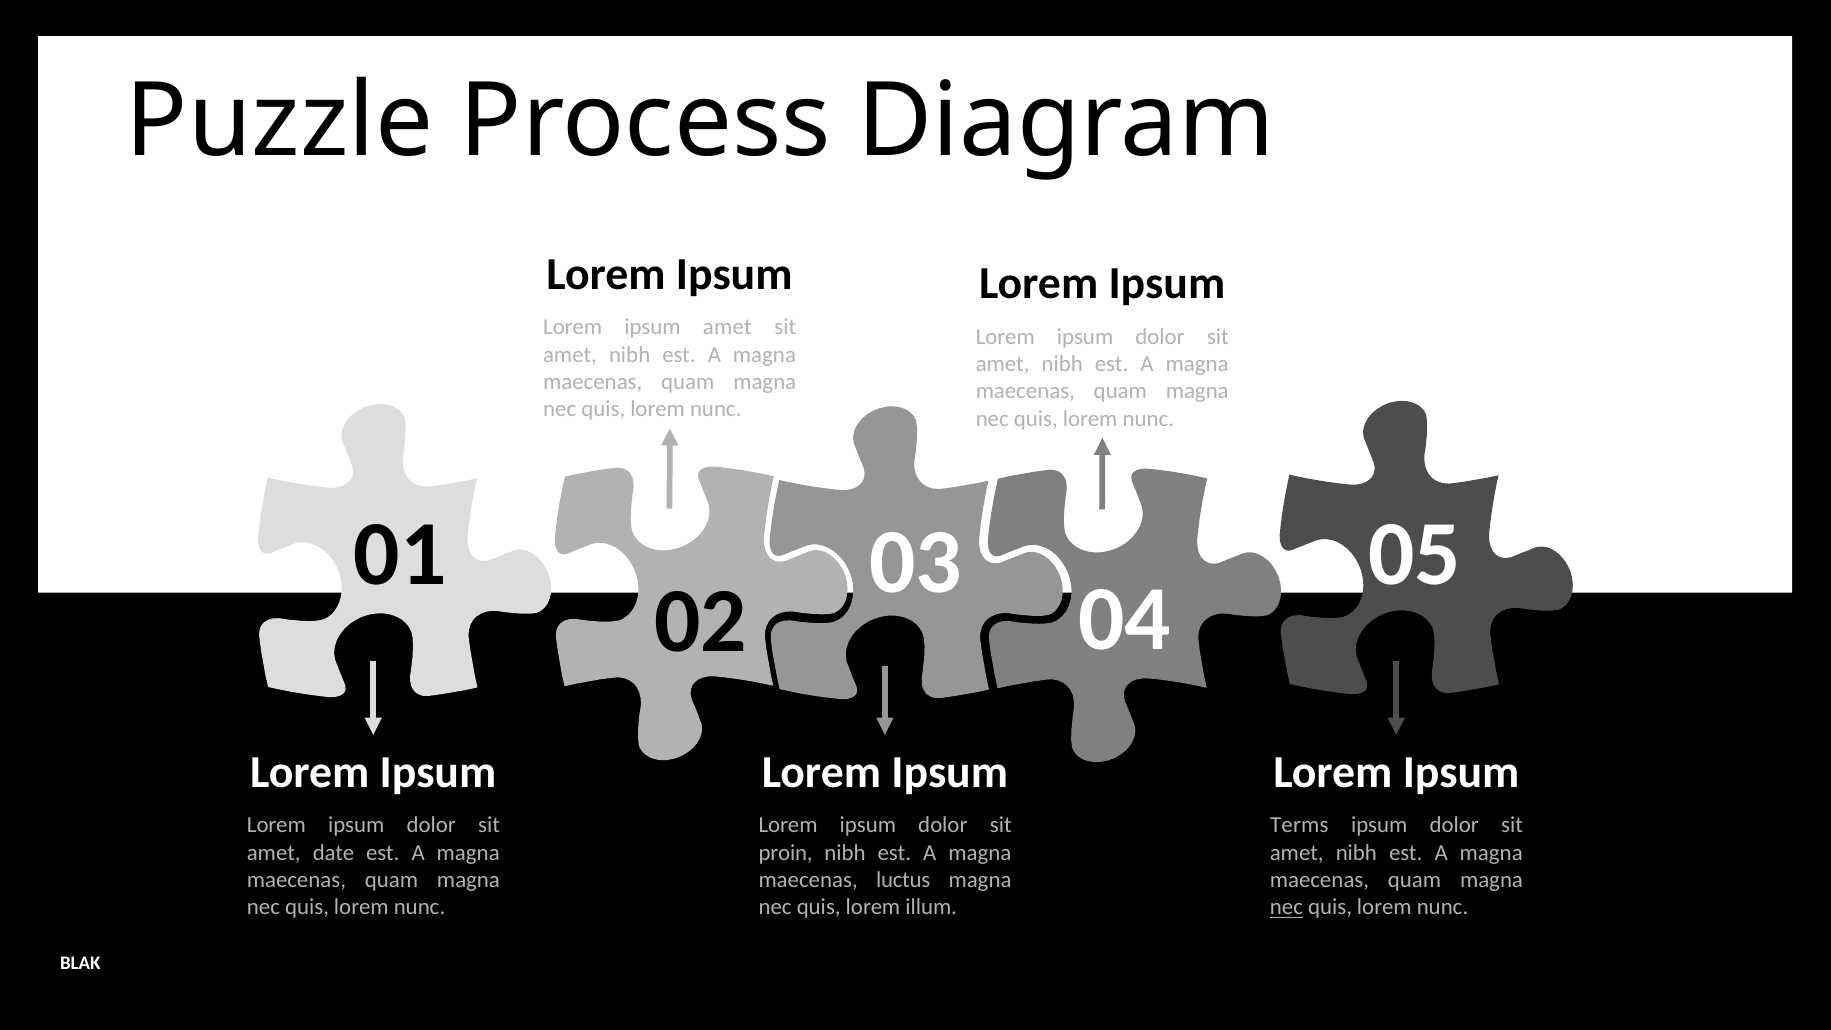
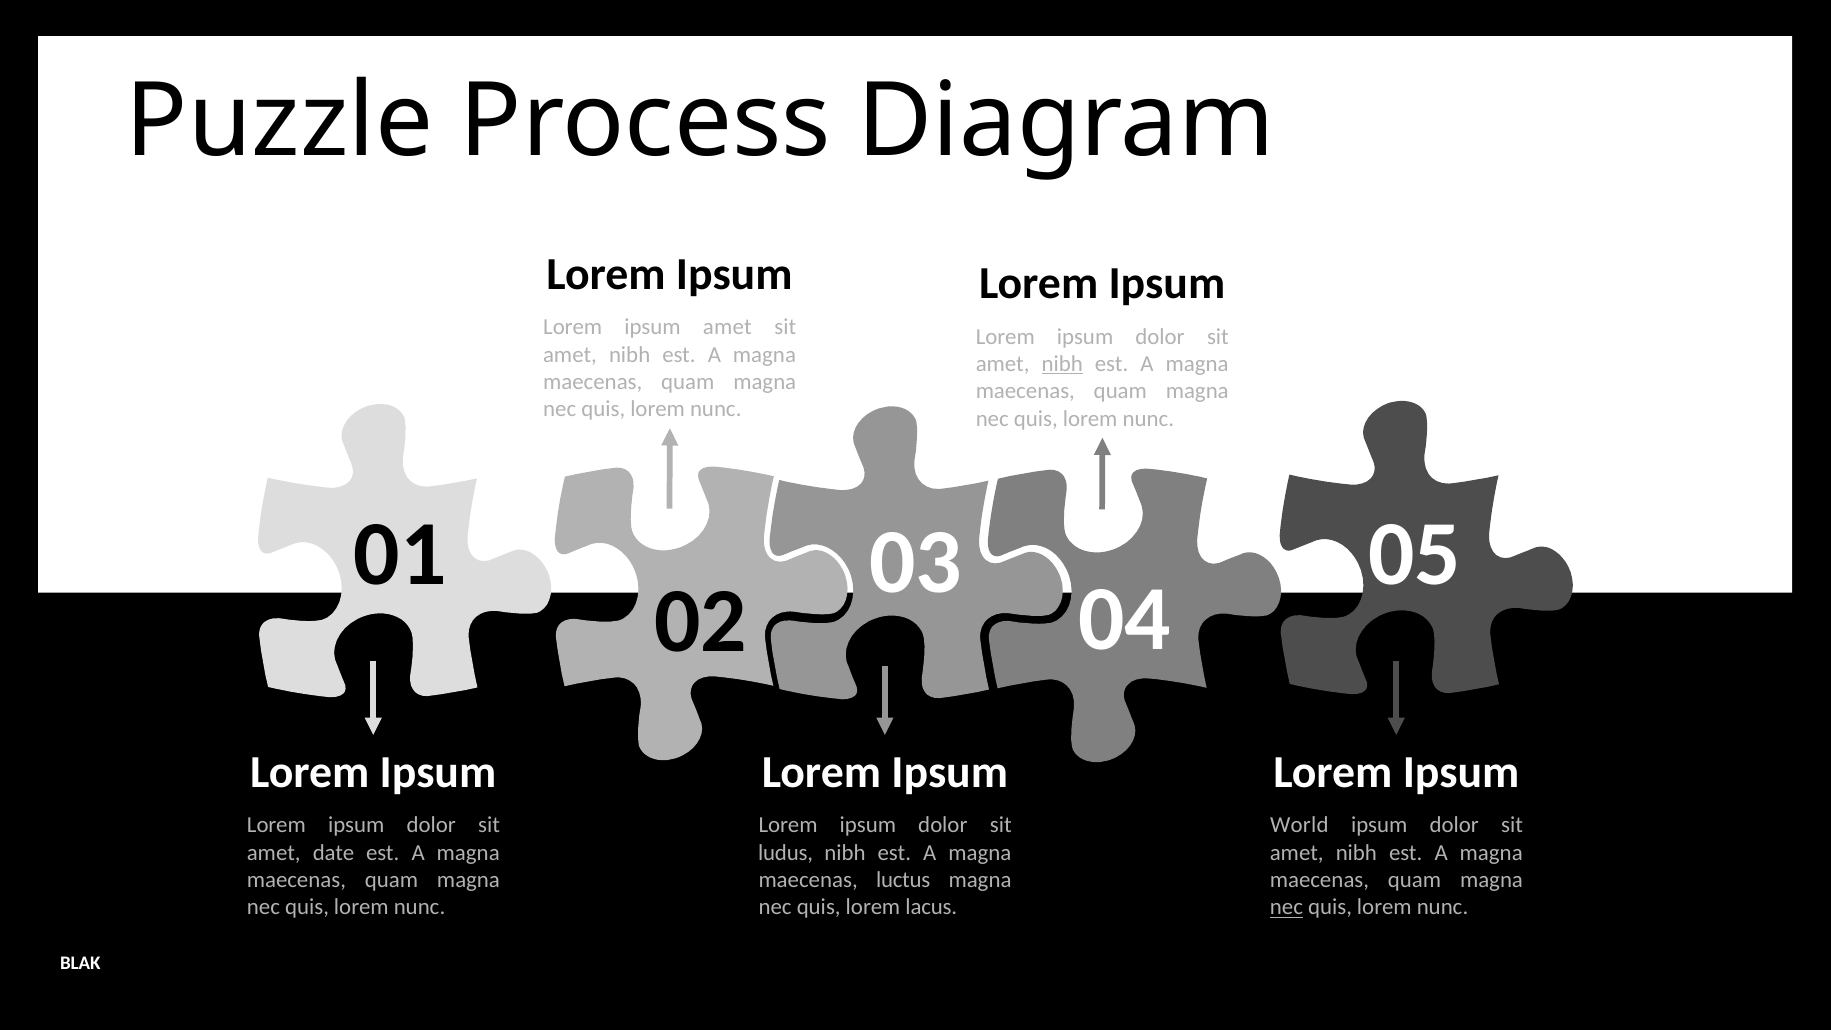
nibh underline: none -> present (1062, 364)
Terms: Terms -> World (1299, 825)
proin: proin -> ludus (786, 852)
illum: illum -> lacus (931, 907)
